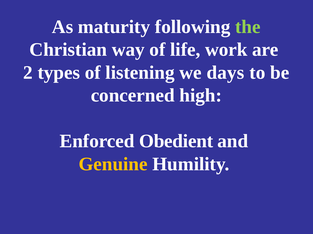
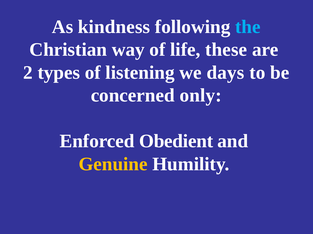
maturity: maturity -> kindness (114, 27)
the colour: light green -> light blue (248, 27)
work: work -> these (226, 50)
high: high -> only (201, 96)
